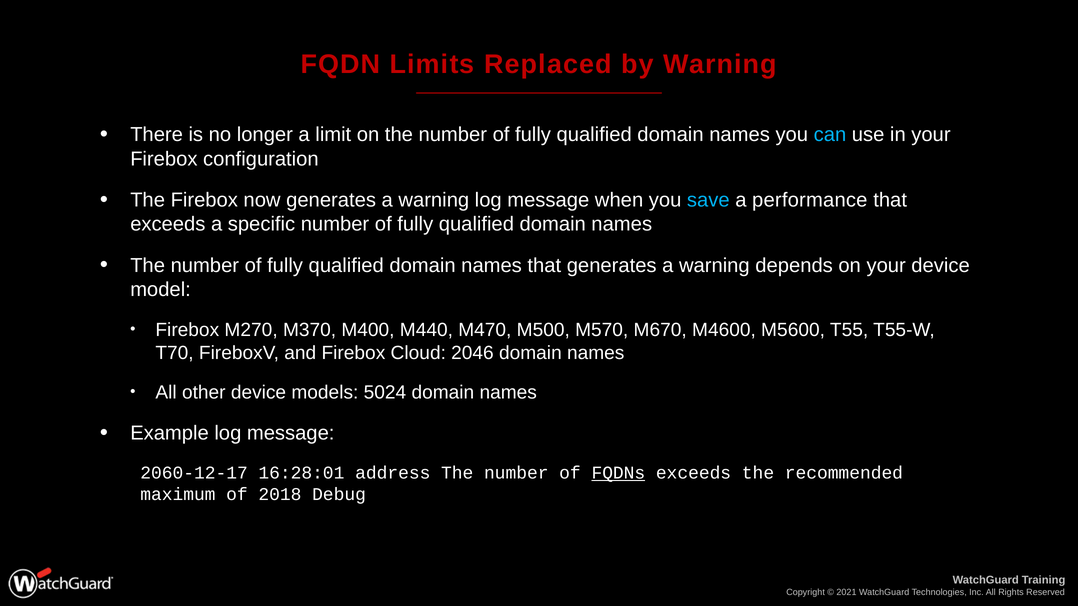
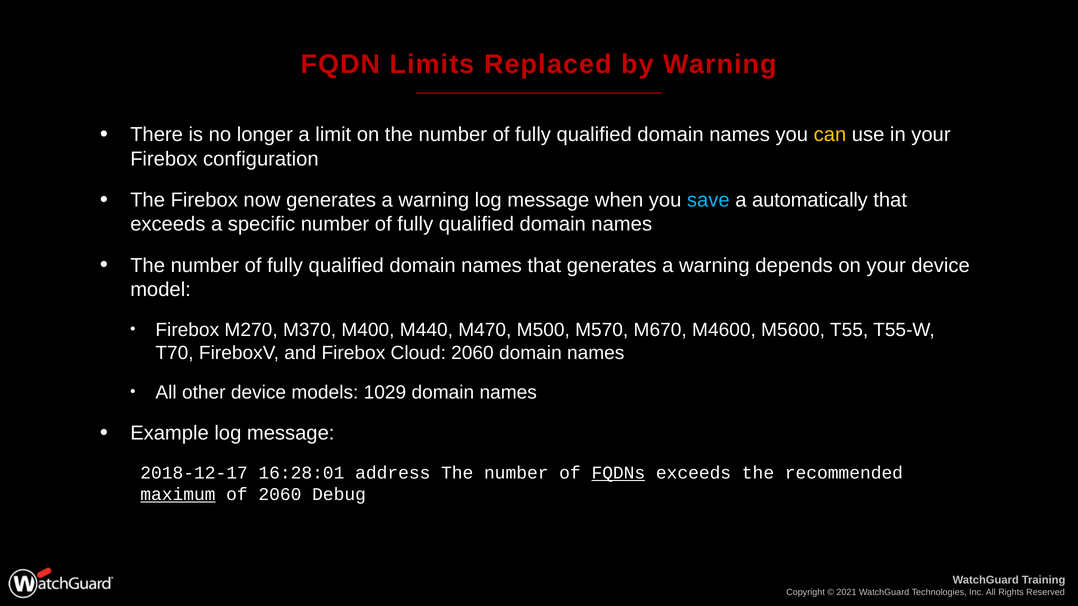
can colour: light blue -> yellow (830, 135)
performance: performance -> automatically (810, 200)
Cloud 2046: 2046 -> 2060 (472, 353)
5024: 5024 -> 1029 (385, 393)
2060-12-17: 2060-12-17 -> 2018-12-17 (194, 473)
maximum underline: none -> present (178, 495)
of 2018: 2018 -> 2060 (280, 495)
